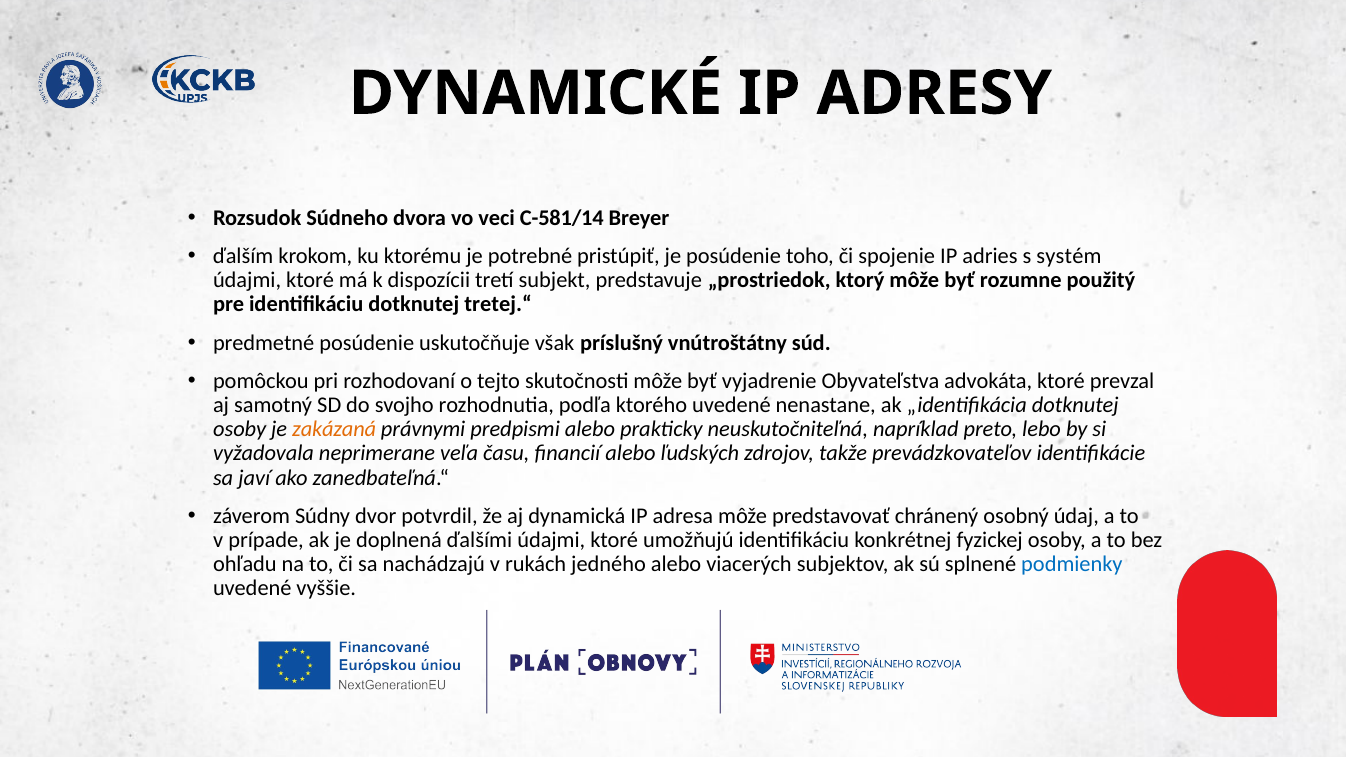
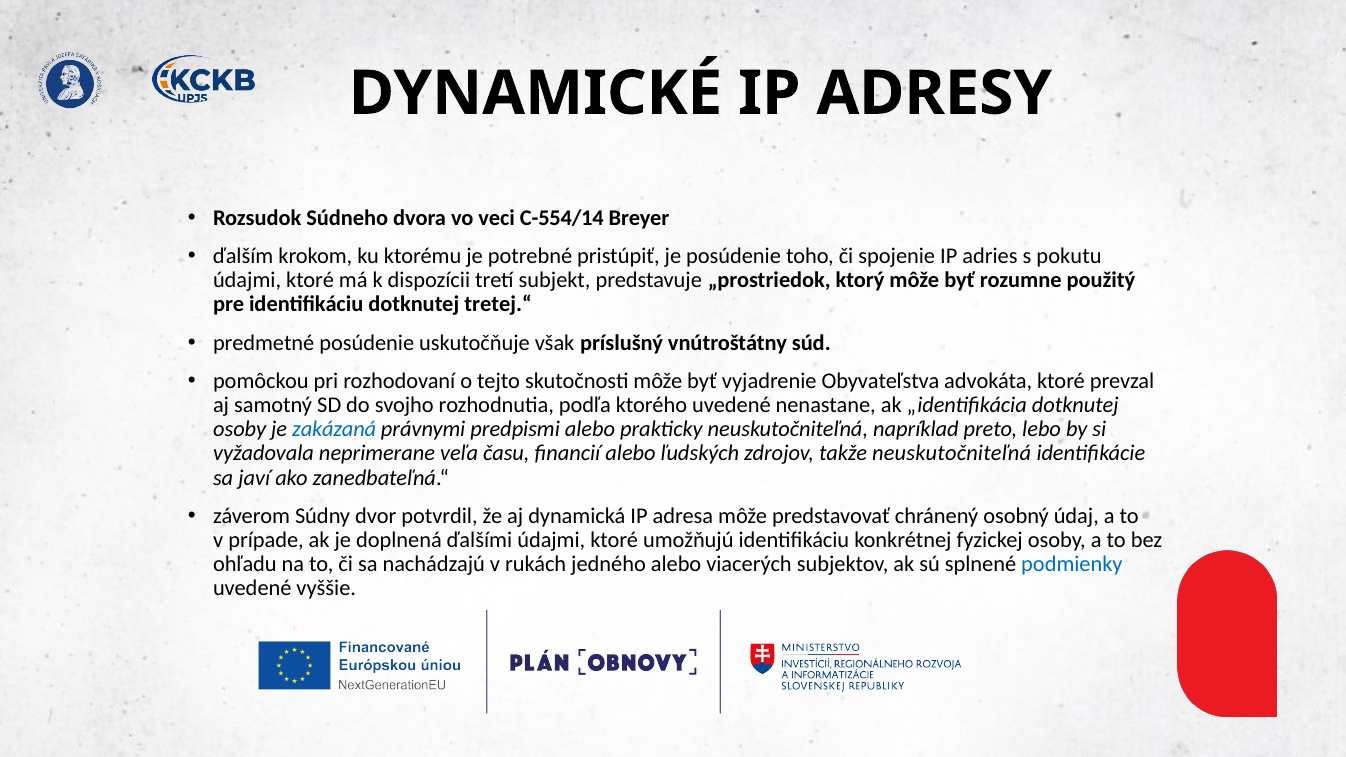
C-581/14: C-581/14 -> C-554/14 (562, 218)
systém: systém -> pokutu (1069, 256)
zakázaná colour: orange -> blue (334, 429)
takže prevádzkovateľov: prevádzkovateľov -> neuskutočniteľná (952, 454)
